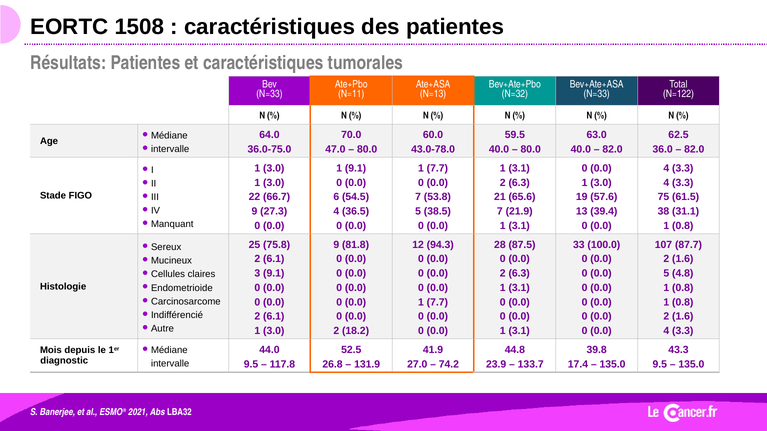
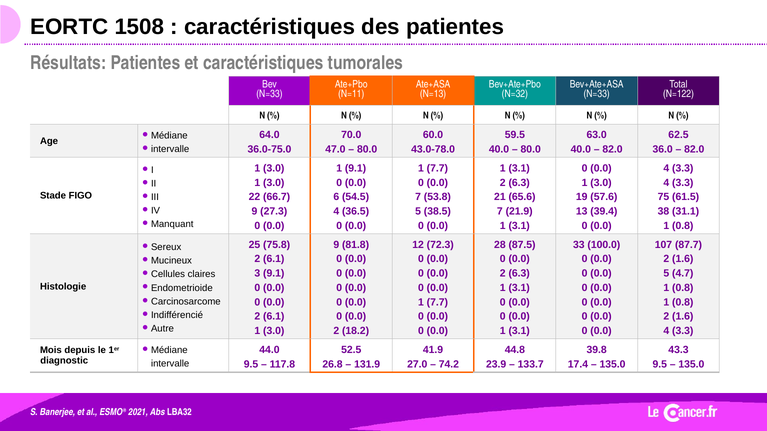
94.3: 94.3 -> 72.3 (440, 245)
4.8: 4.8 -> 4.7 (683, 274)
